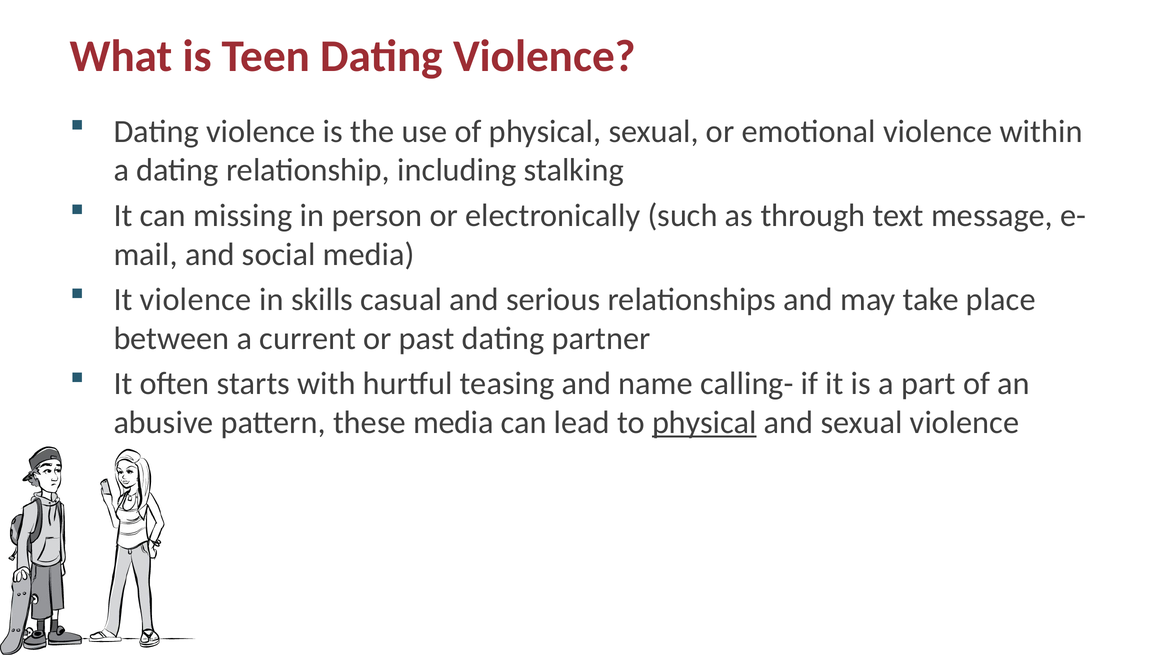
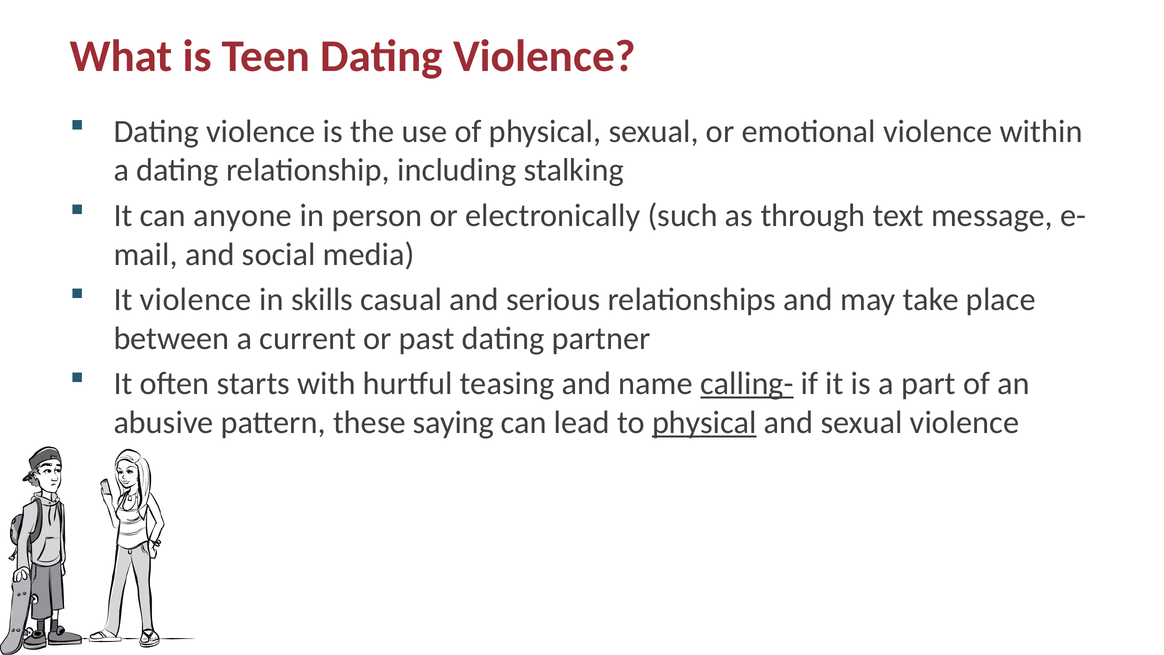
missing: missing -> anyone (243, 215)
calling- underline: none -> present (747, 384)
these media: media -> saying (453, 422)
